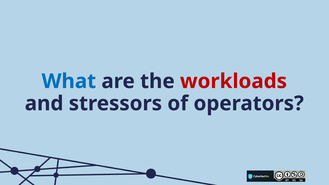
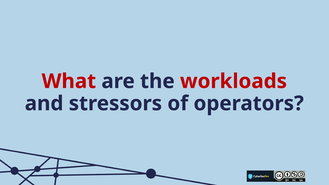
What colour: blue -> red (69, 81)
